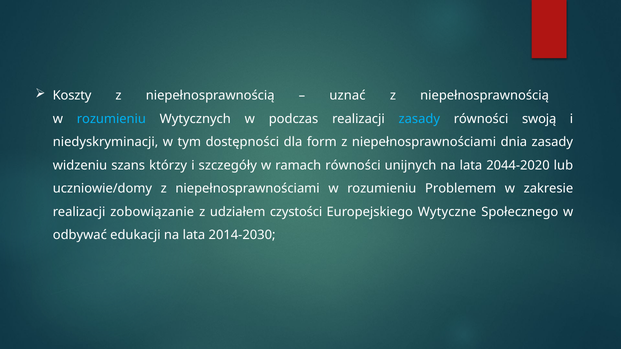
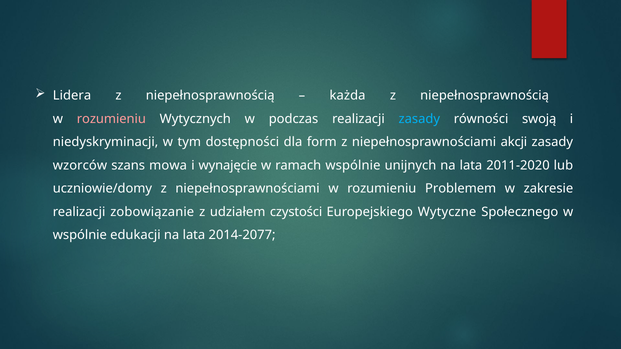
Koszty: Koszty -> Lidera (72, 96)
uznać: uznać -> każda (348, 96)
rozumieniu colour: light blue -> pink (111, 119)
dnia: dnia -> akcji (514, 142)
widzeniu: widzeniu -> wzorców (80, 165)
którzy: którzy -> mowa (168, 165)
szczegóły: szczegóły -> wynajęcie (228, 165)
ramach równości: równości -> wspólnie (353, 165)
2044-2020: 2044-2020 -> 2011-2020 (518, 165)
odbywać: odbywać -> wspólnie (80, 235)
2014-2030: 2014-2030 -> 2014-2077 (242, 235)
